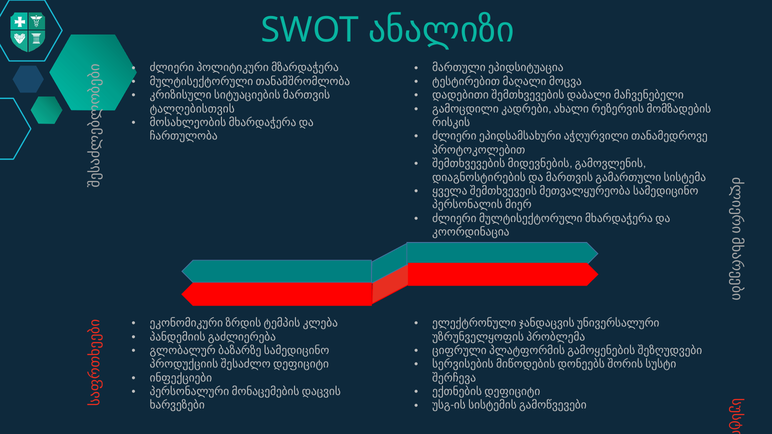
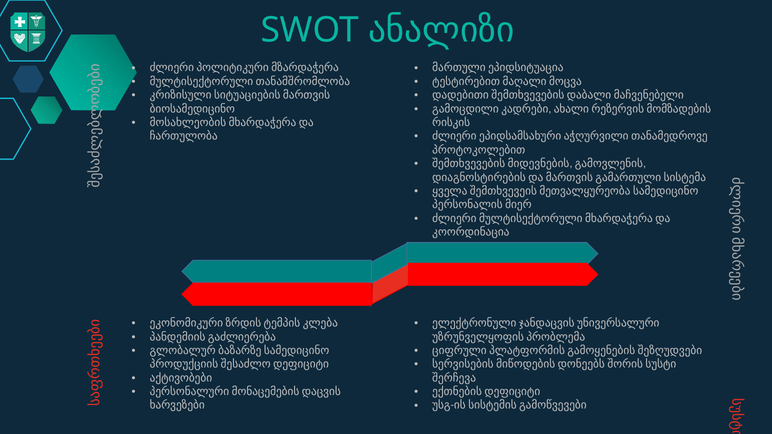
ტალღებისთვის: ტალღებისთვის -> ბიოსამედიცინო (192, 109)
ინფექციები: ინფექციები -> აქტივობები (181, 378)
